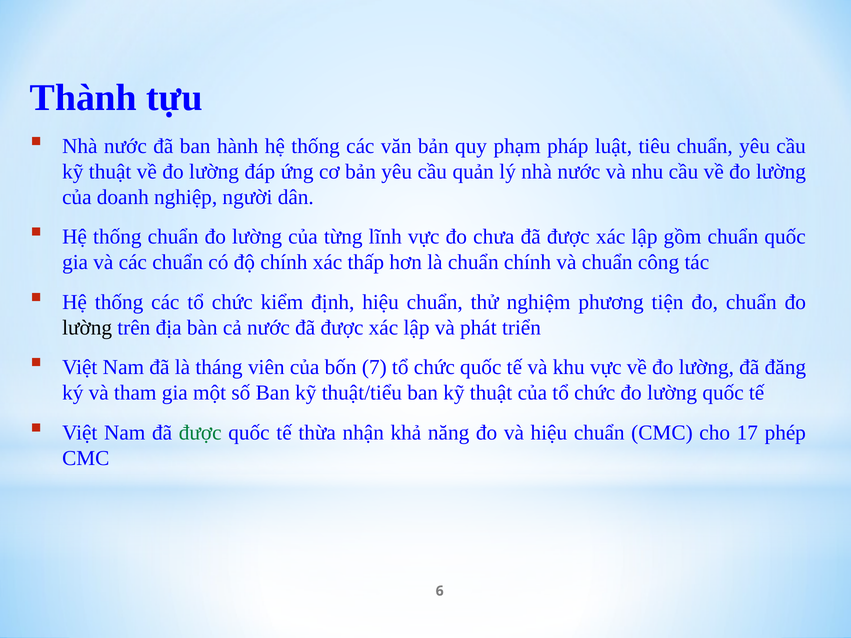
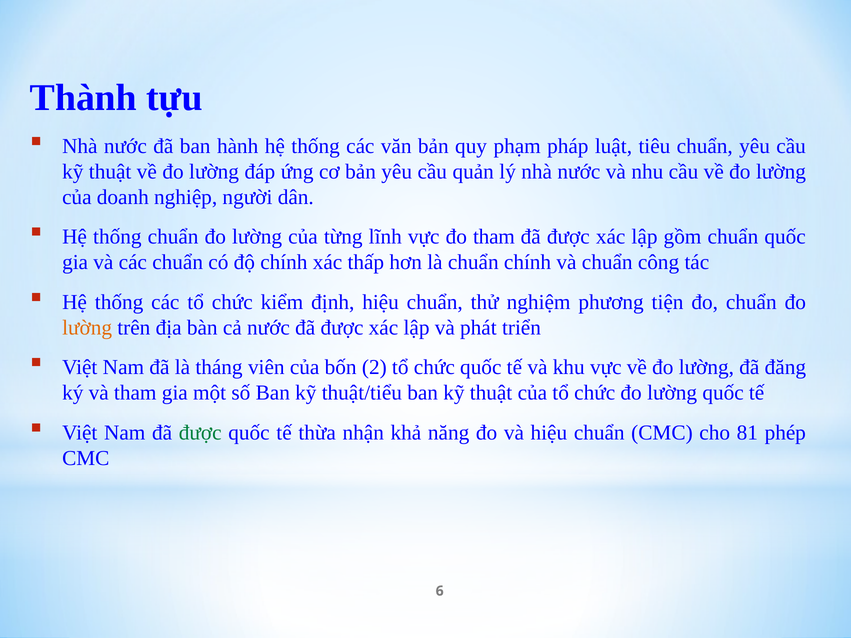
đo chưa: chưa -> tham (494, 237)
lường colour: black -> orange (87, 328)
7: 7 -> 2 (374, 368)
17: 17 -> 81 (747, 433)
